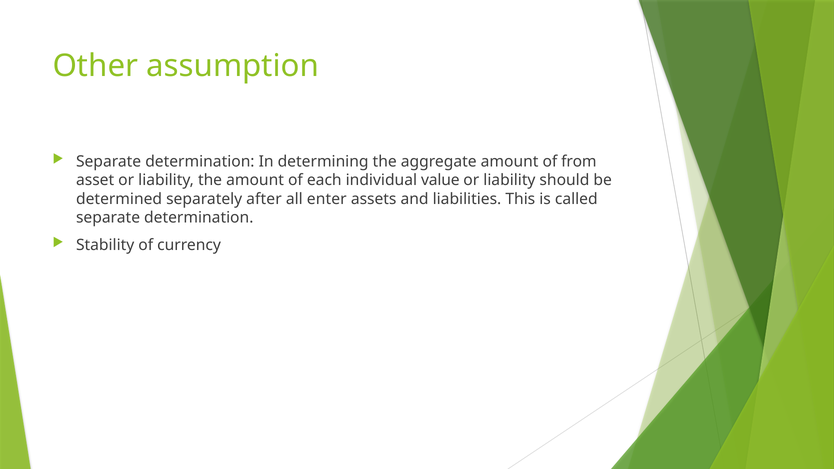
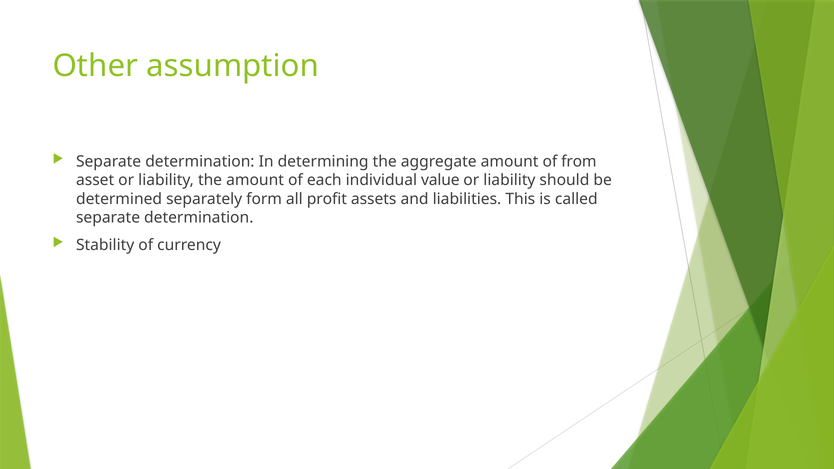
after: after -> form (264, 199)
enter: enter -> profit (327, 199)
